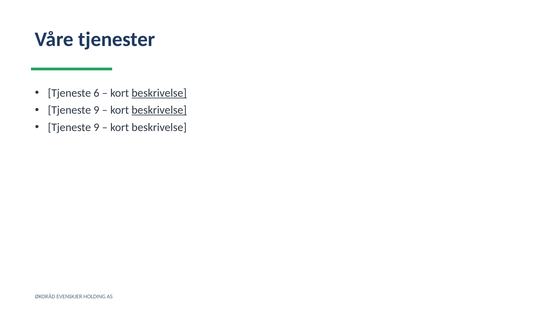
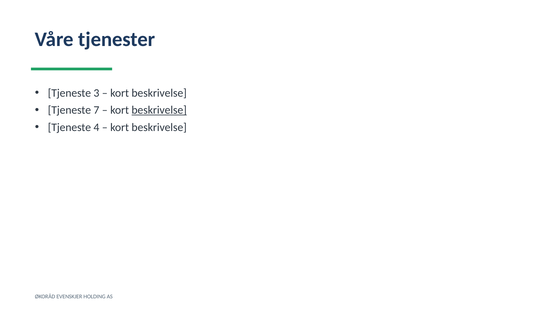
6: 6 -> 3 (96, 93)
beskrivelse underline: present -> none (159, 93)
9: 9 -> 7 (96, 110)
9: 9 -> 4 (96, 128)
